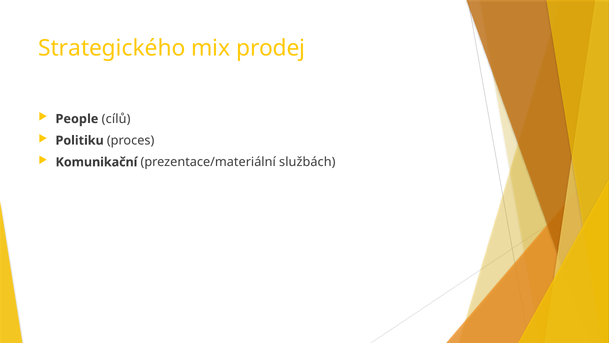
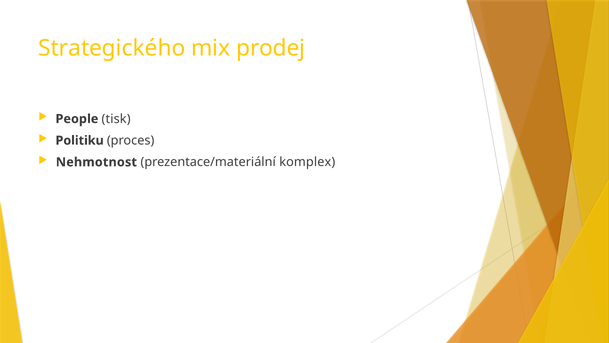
cílů: cílů -> tisk (116, 119)
Komunikační: Komunikační -> Nehmotnost (96, 162)
službách: službách -> komplex (307, 162)
